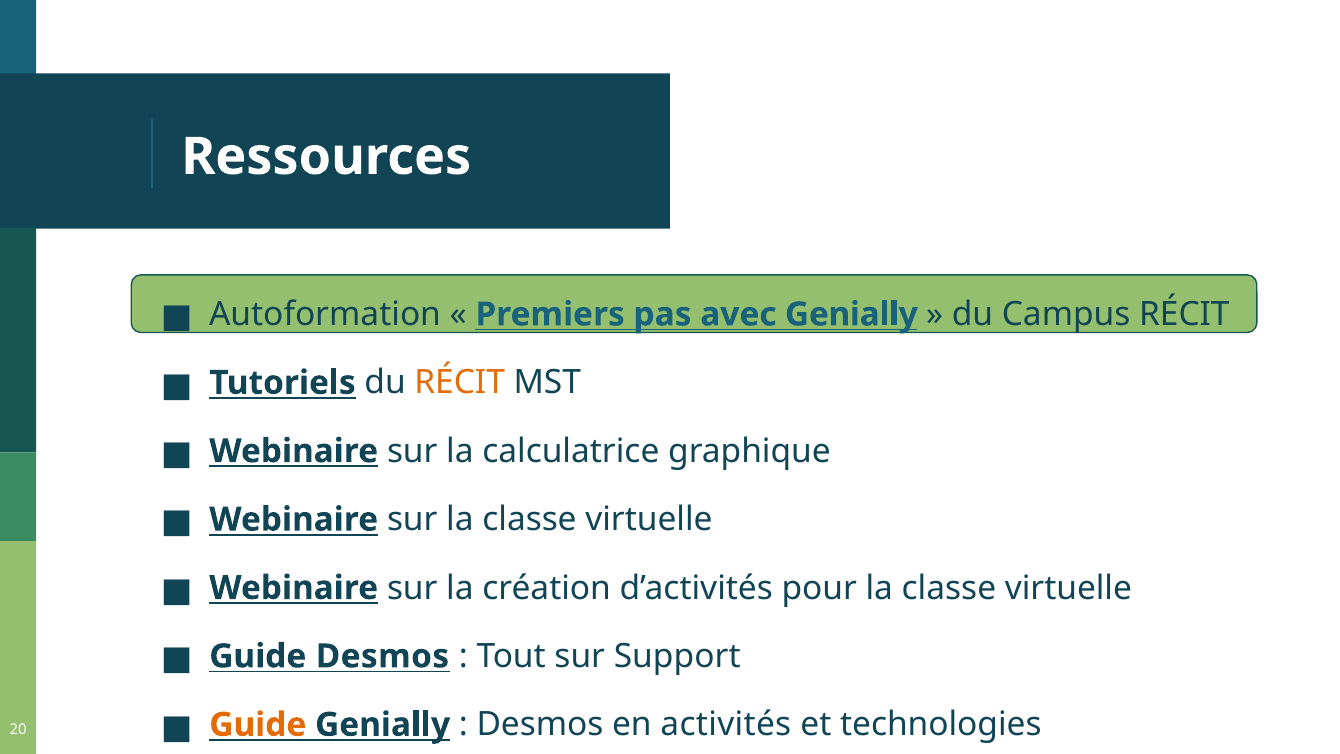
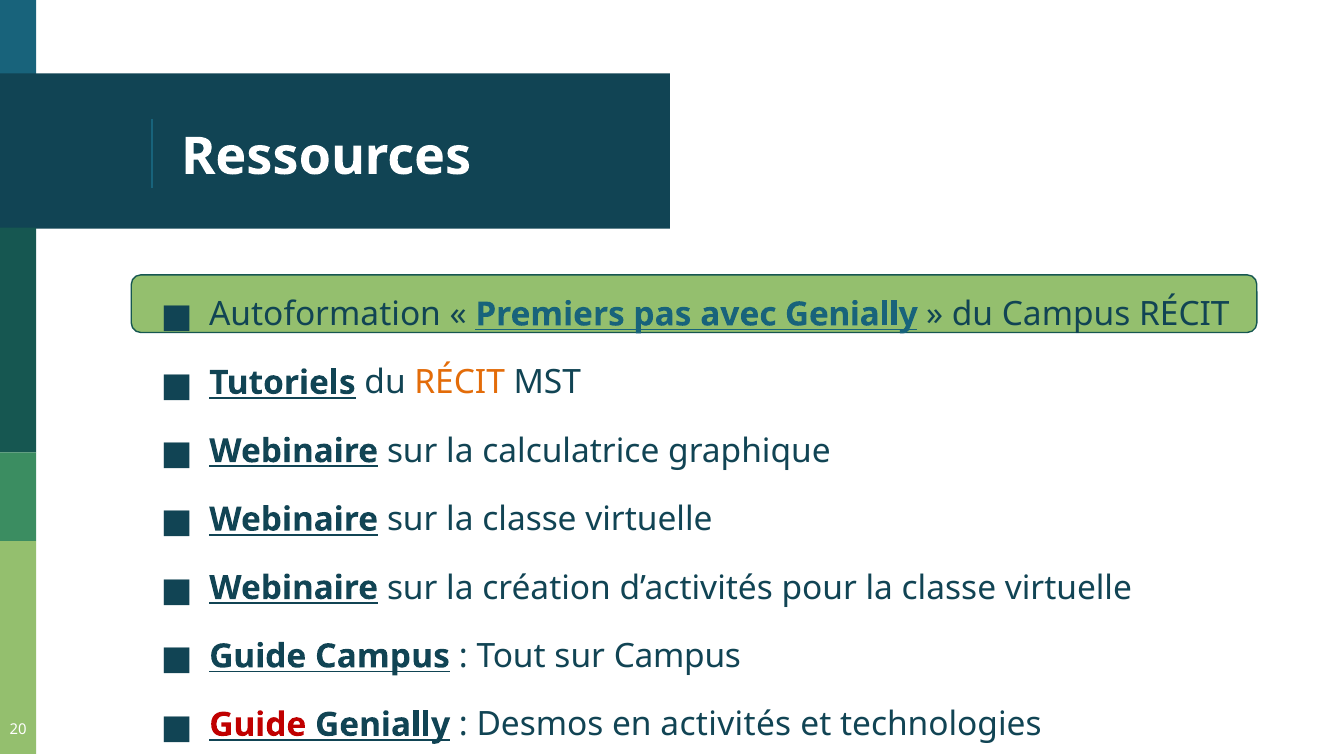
Guide Desmos: Desmos -> Campus (383, 656)
sur Support: Support -> Campus (677, 656)
Guide colour: orange -> red (258, 725)
